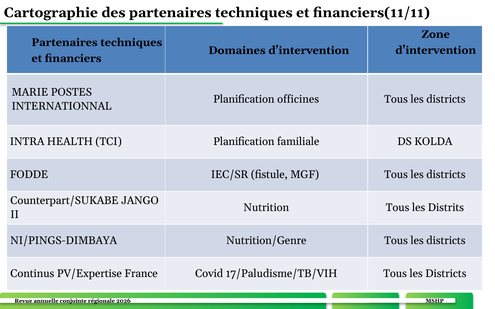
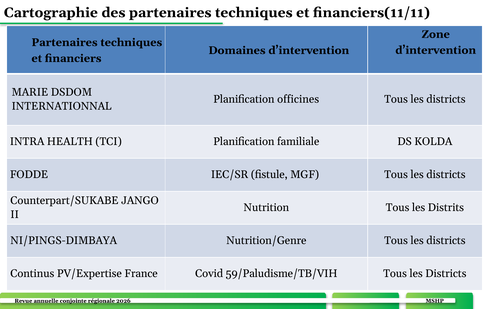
POSTES: POSTES -> DSDOM (71, 92)
17/Paludisme/TB/VIH: 17/Paludisme/TB/VIH -> 59/Paludisme/TB/VIH (282, 274)
